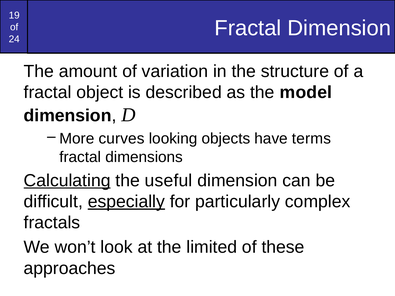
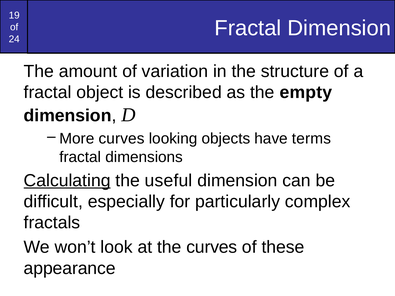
model: model -> empty (306, 92)
especially underline: present -> none (126, 202)
the limited: limited -> curves (212, 247)
approaches: approaches -> appearance (70, 268)
